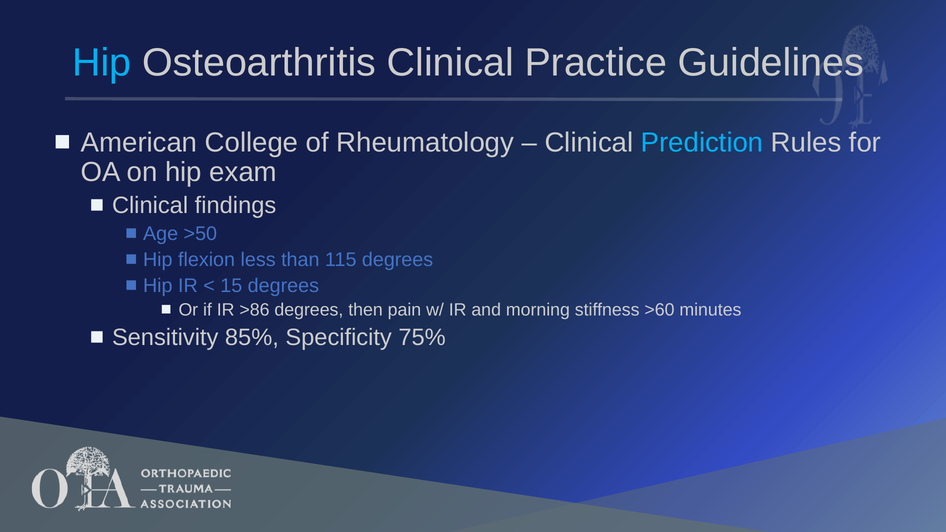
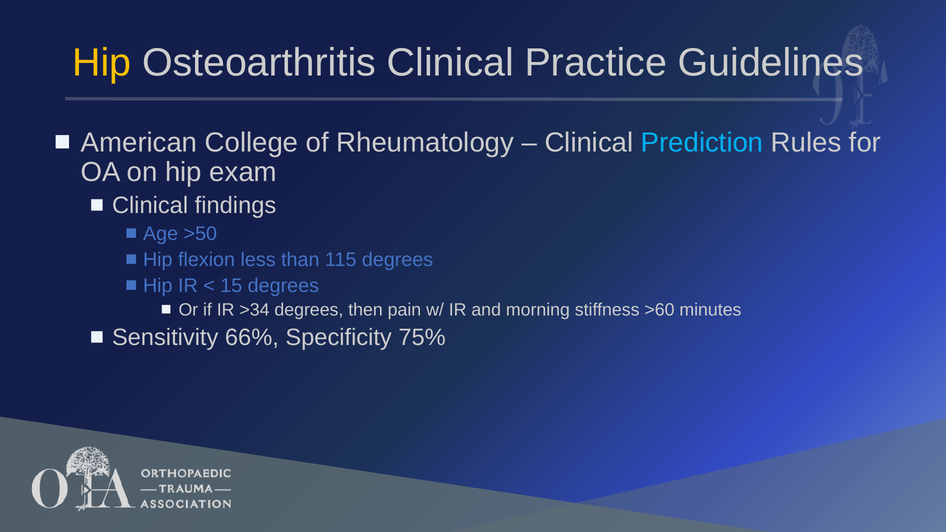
Hip colour: light blue -> yellow (102, 63)
>86: >86 -> >34 (254, 310)
85%: 85% -> 66% (252, 338)
